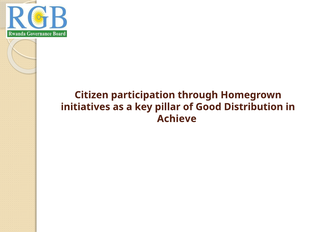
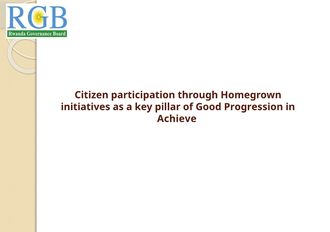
Distribution: Distribution -> Progression (254, 107)
